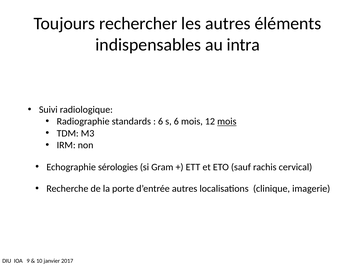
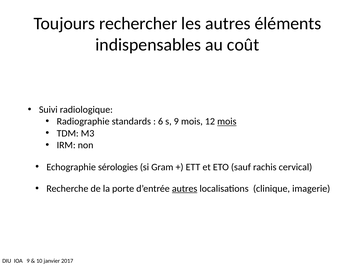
intra: intra -> coût (243, 45)
s 6: 6 -> 9 (176, 122)
autres underline: none -> present (185, 189)
